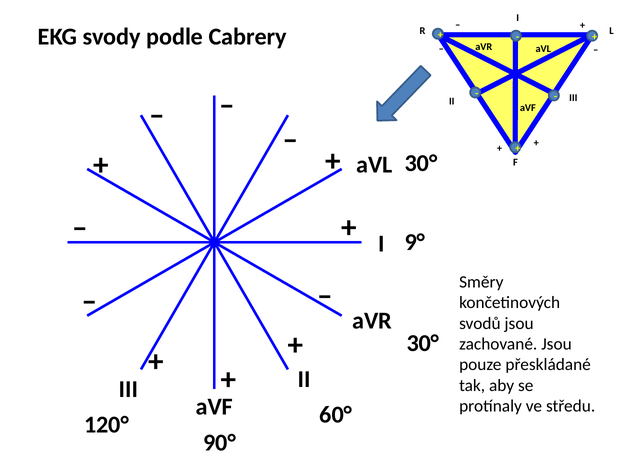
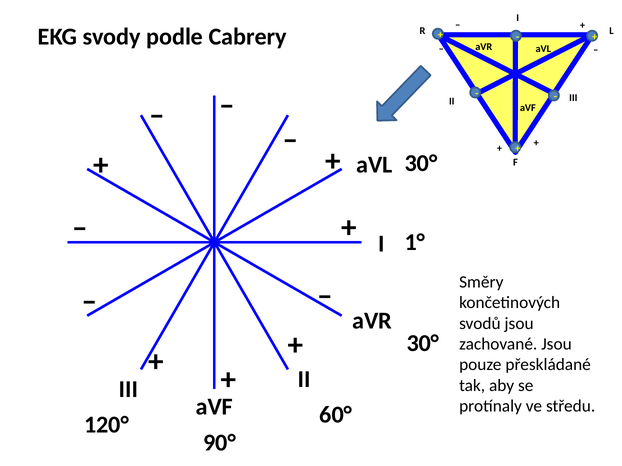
9°: 9° -> 1° (415, 243)
